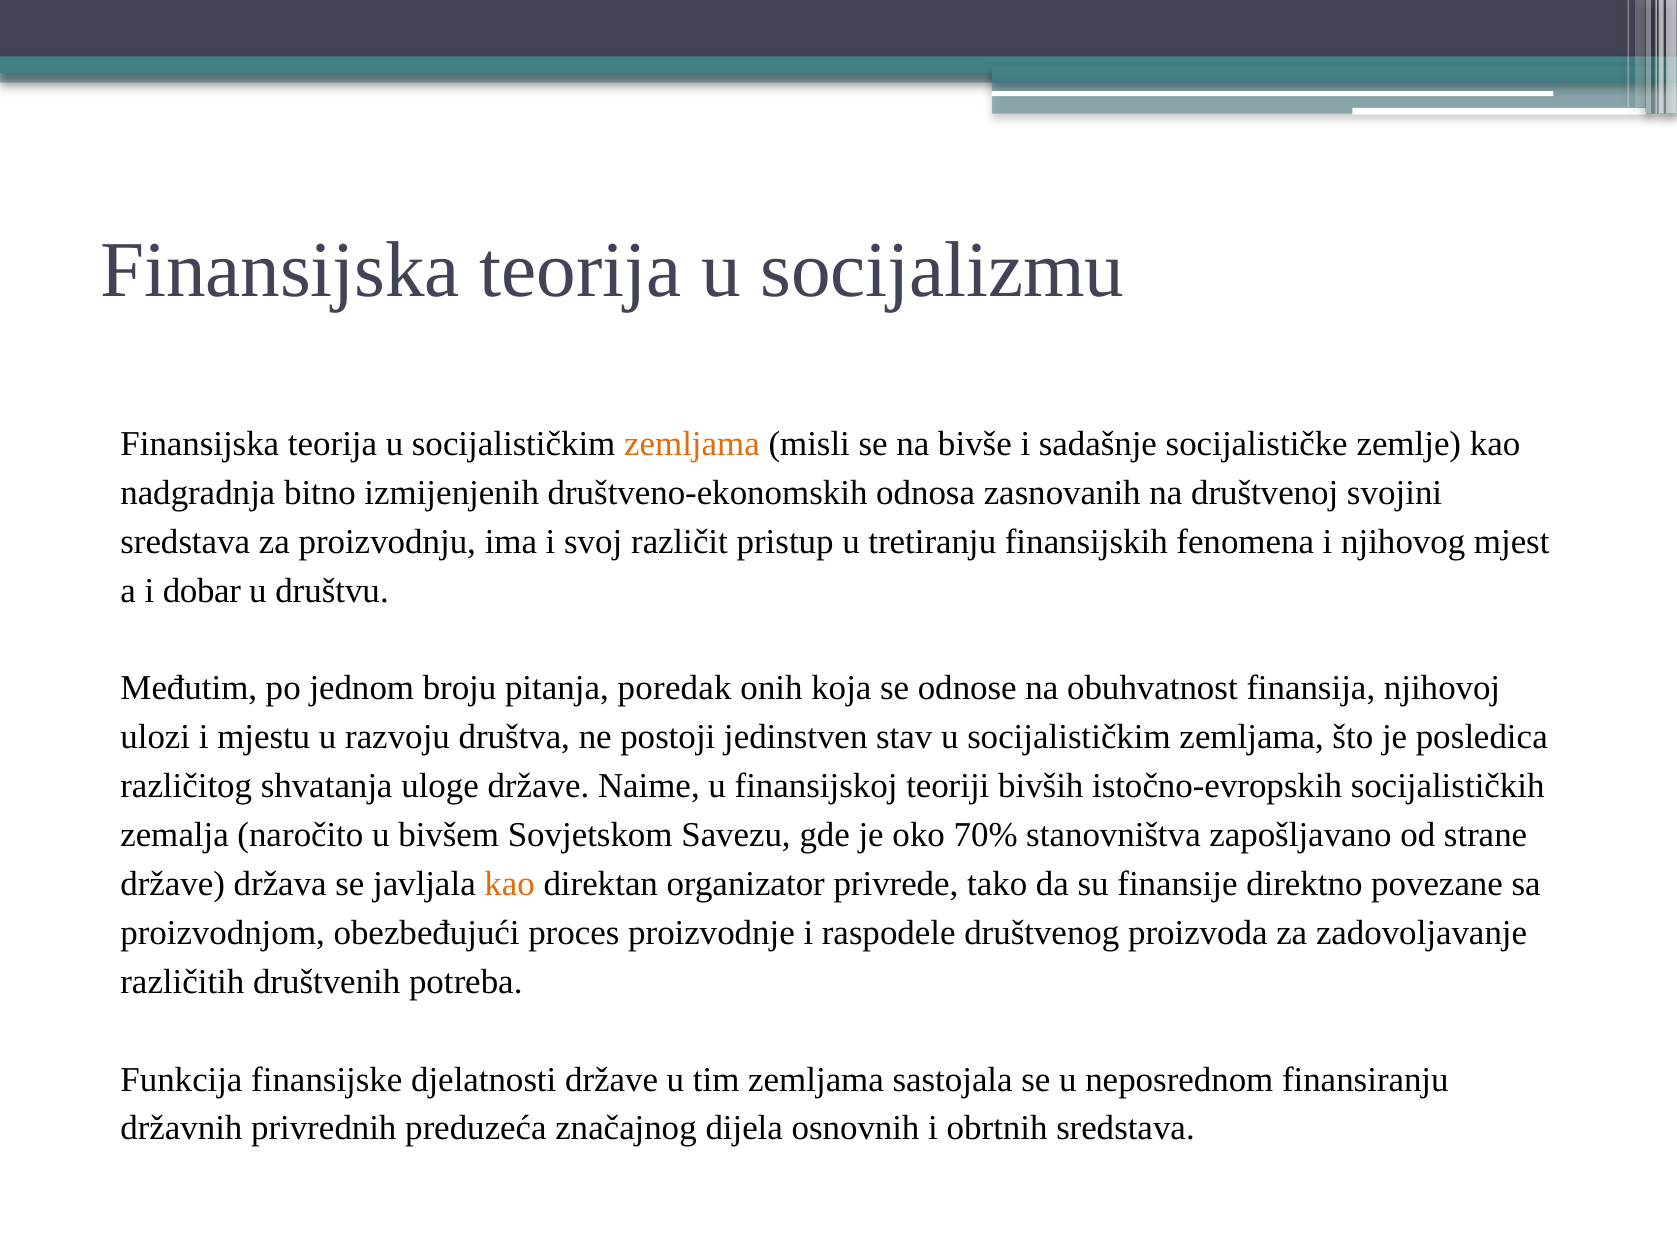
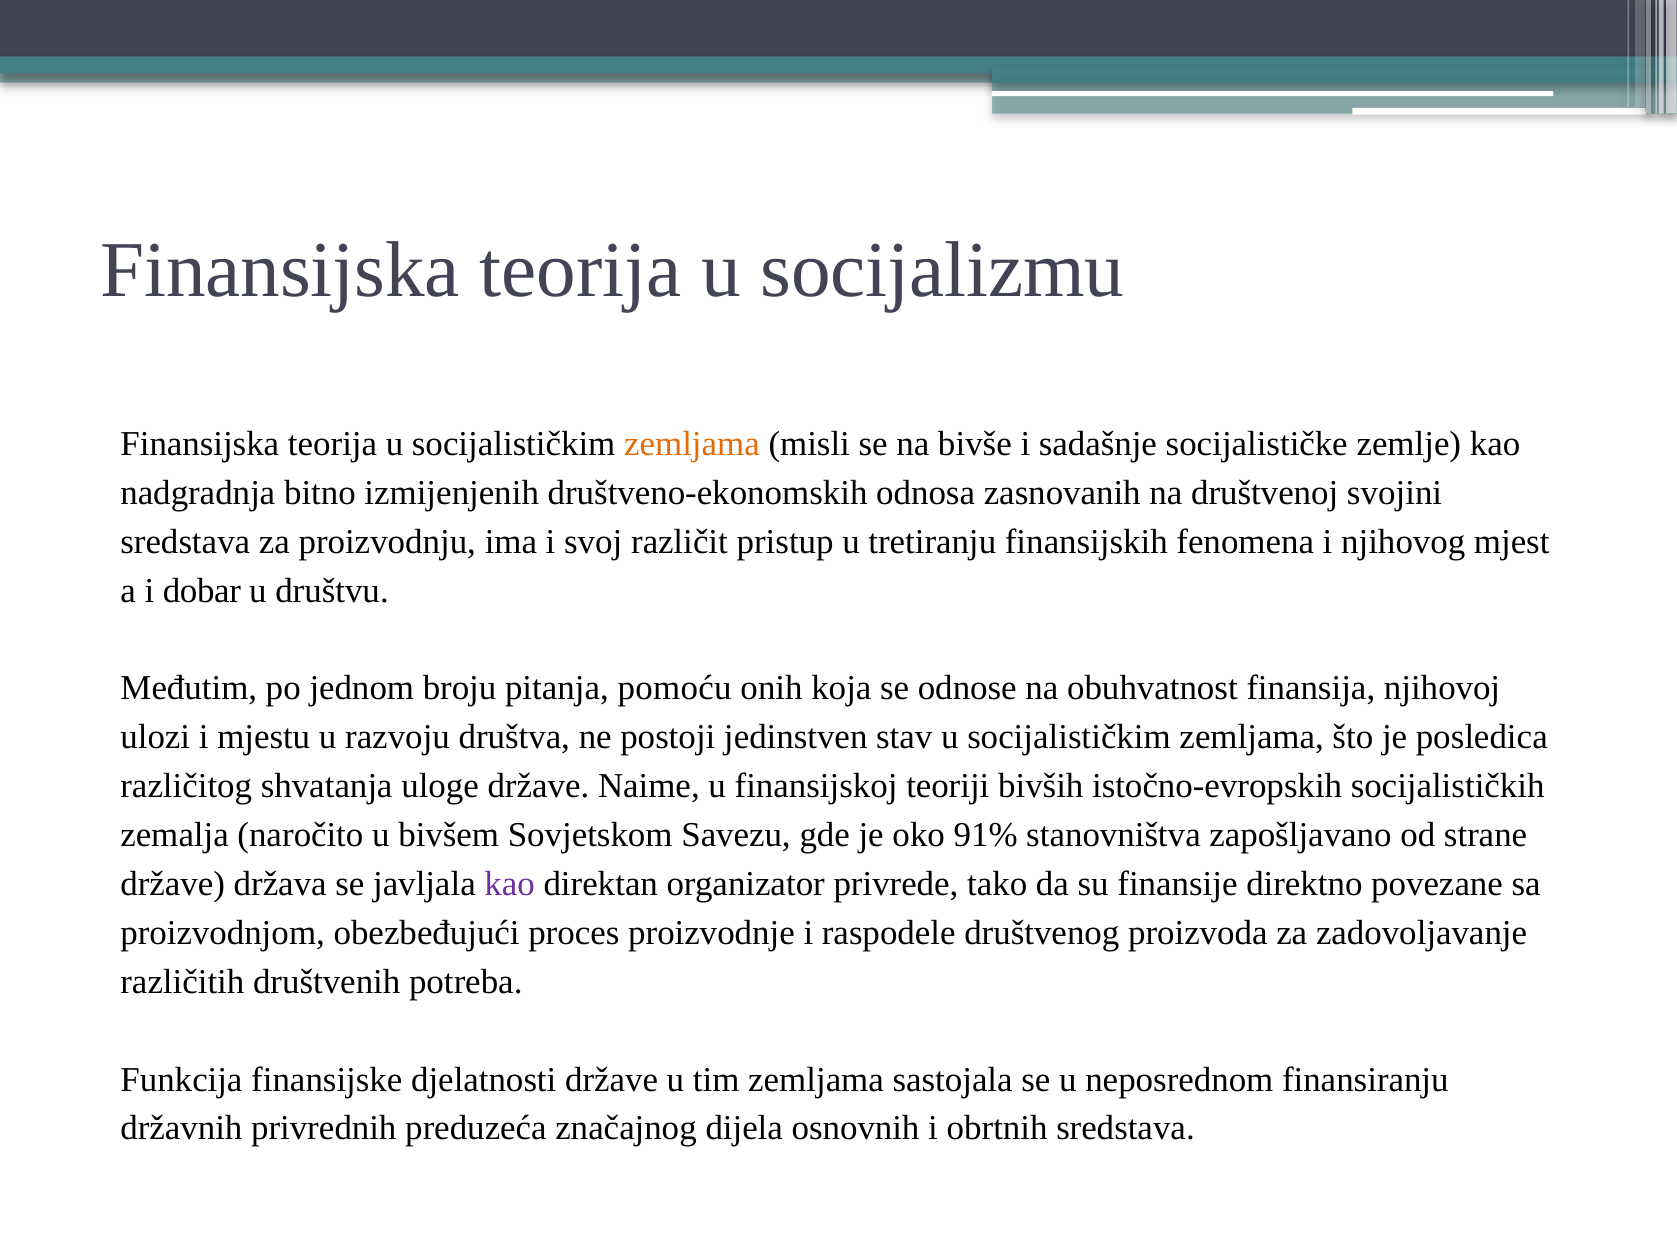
poredak: poredak -> pomoću (675, 689)
70%: 70% -> 91% (986, 836)
kao colour: orange -> purple (510, 884)
